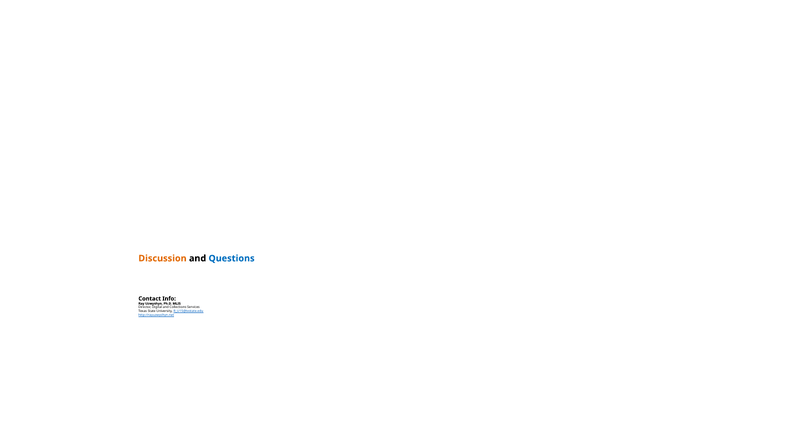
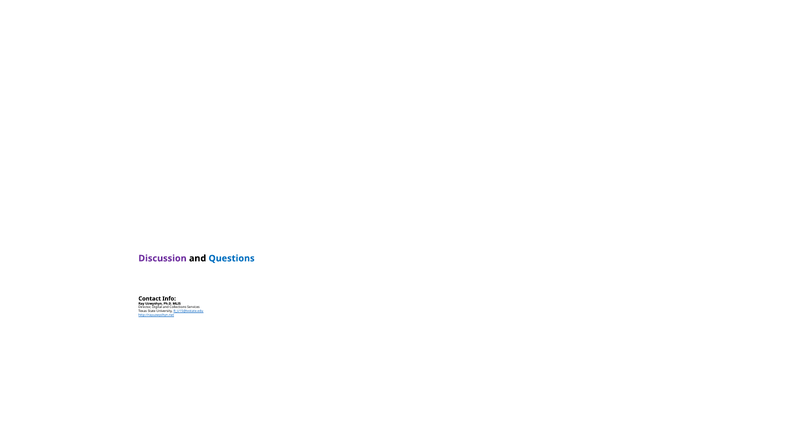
Discussion colour: orange -> purple (163, 258)
